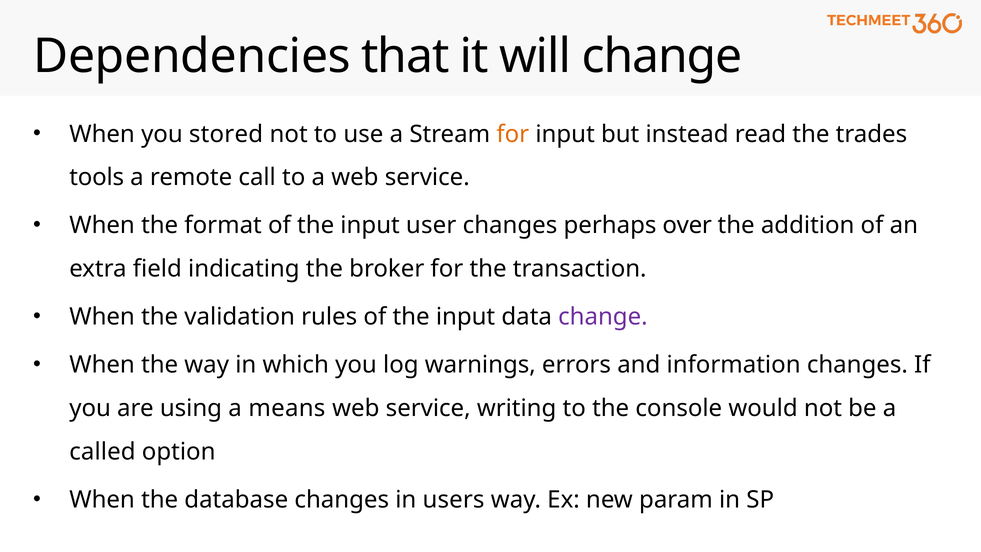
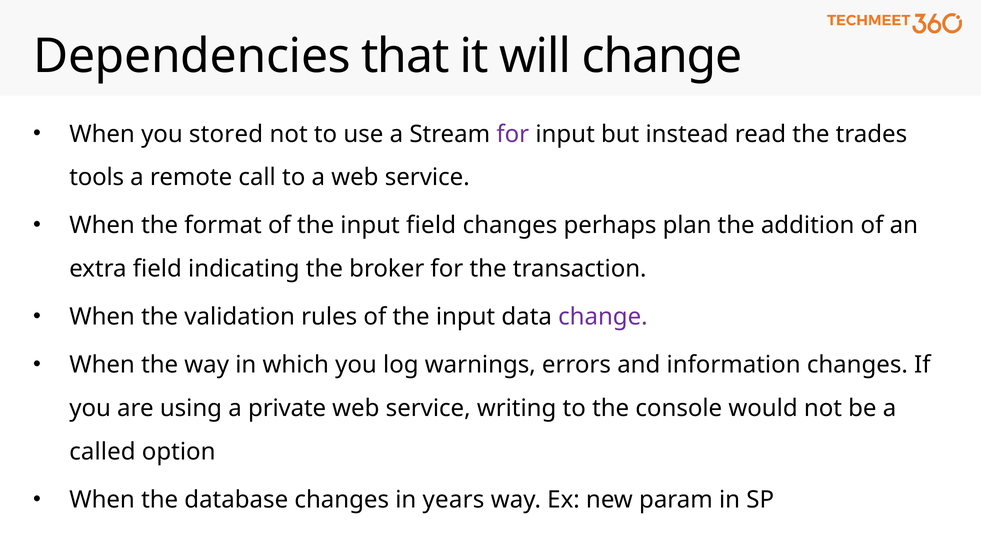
for colour: orange -> purple (513, 134)
input user: user -> field (431, 225)
over: over -> plan (687, 225)
means: means -> private (287, 408)
users: users -> years (453, 499)
